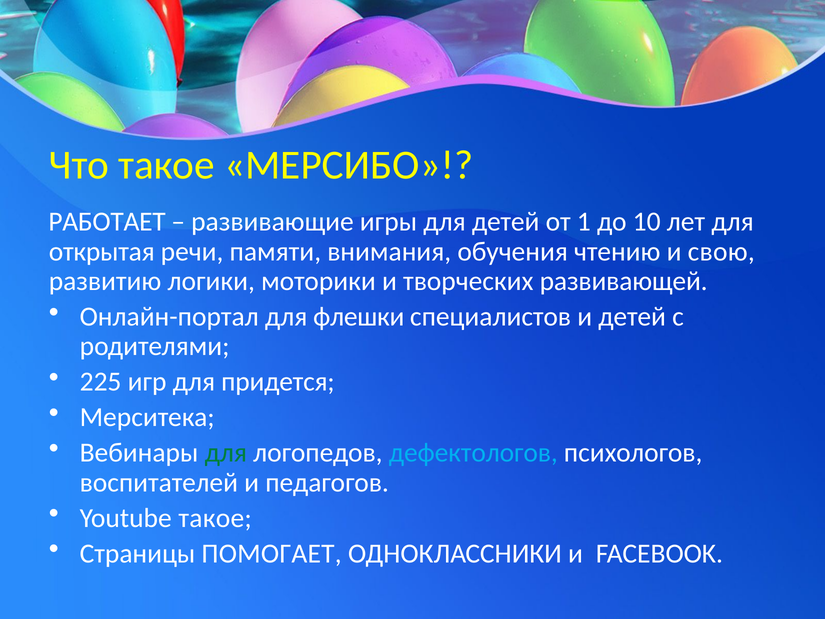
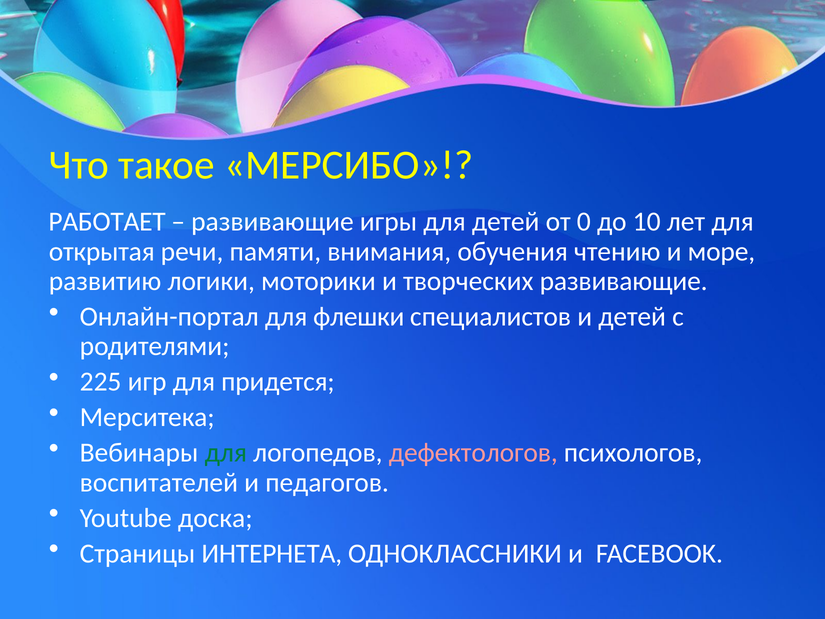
1: 1 -> 0 (584, 222)
свою: свою -> море (721, 251)
творческих развивающей: развивающей -> развивающие (624, 281)
дефектологов colour: light blue -> pink (473, 453)
Youtube такое: такое -> доска (215, 518)
ПОМОГАЕТ: ПОМОГАЕТ -> ИНТЕРНЕТА (272, 553)
